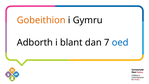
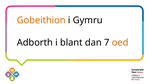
oed colour: blue -> orange (120, 42)
